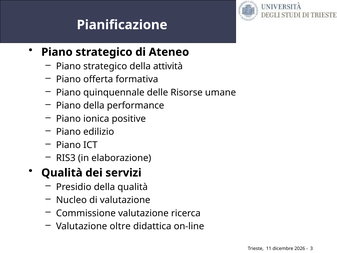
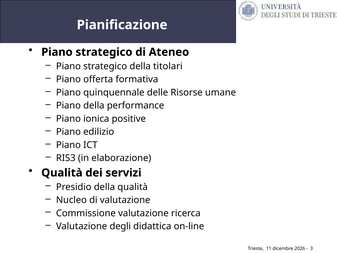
attività: attività -> titolari (168, 66)
oltre: oltre -> degli (120, 226)
